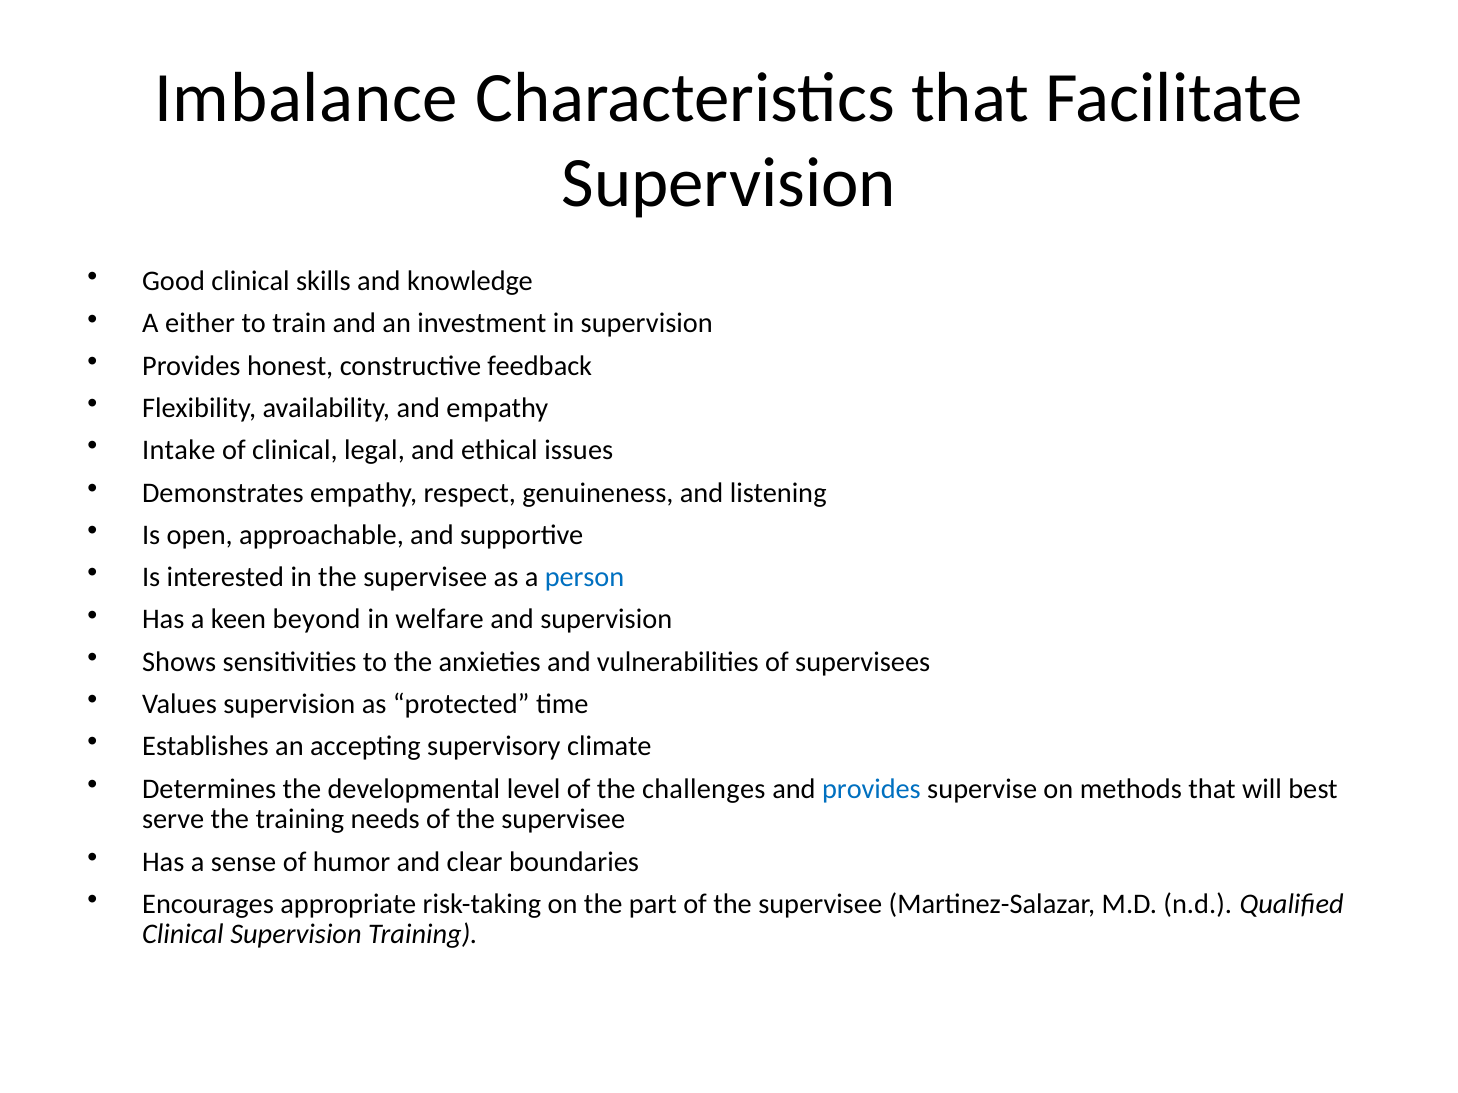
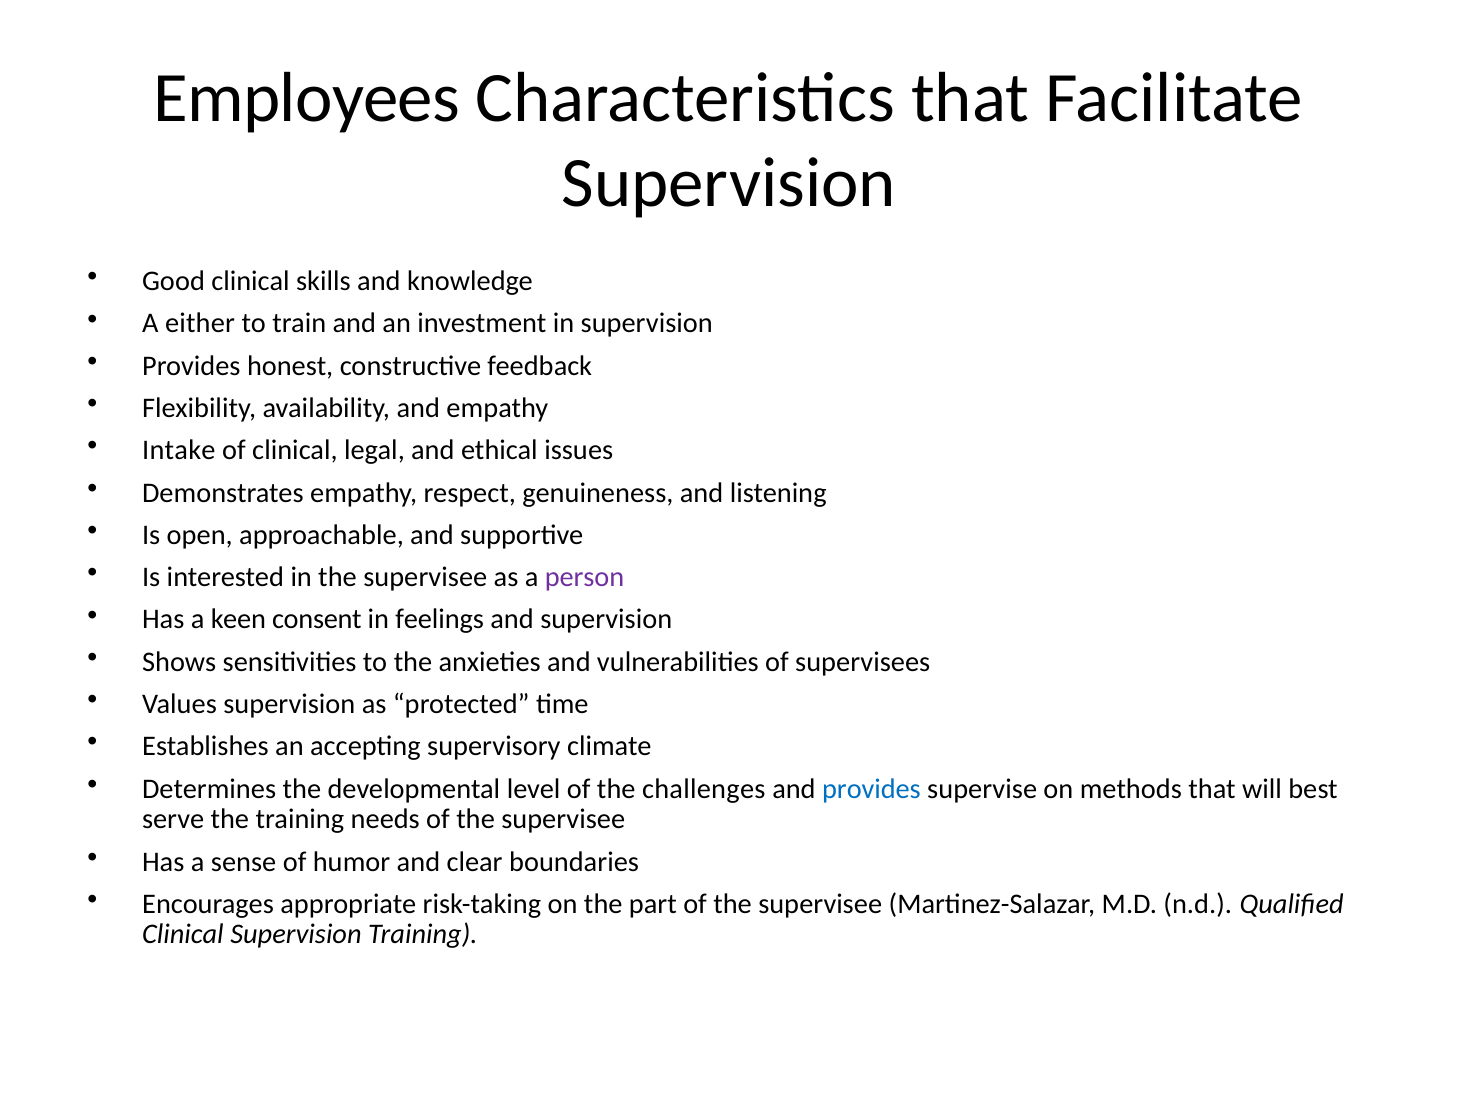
Imbalance: Imbalance -> Employees (307, 99)
person colour: blue -> purple (585, 578)
beyond: beyond -> consent (317, 620)
welfare: welfare -> feelings (440, 620)
